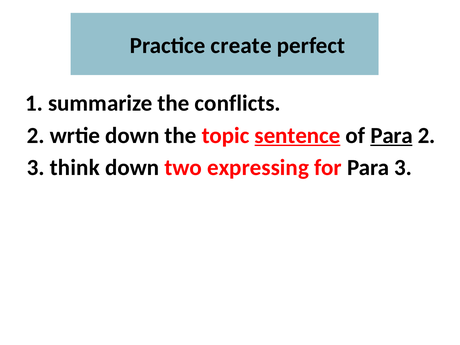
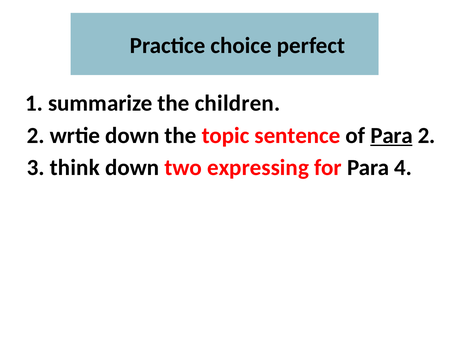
create: create -> choice (241, 46)
conflicts: conflicts -> children (238, 103)
sentence underline: present -> none (297, 135)
Para 3: 3 -> 4 (403, 168)
